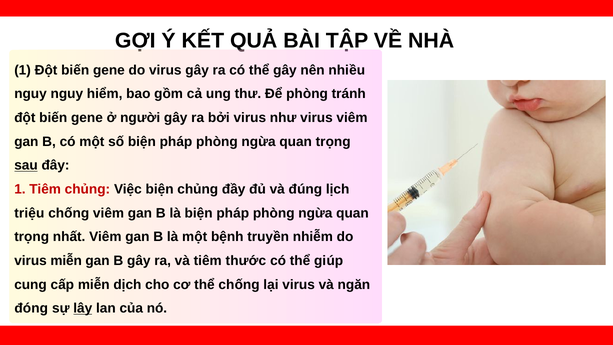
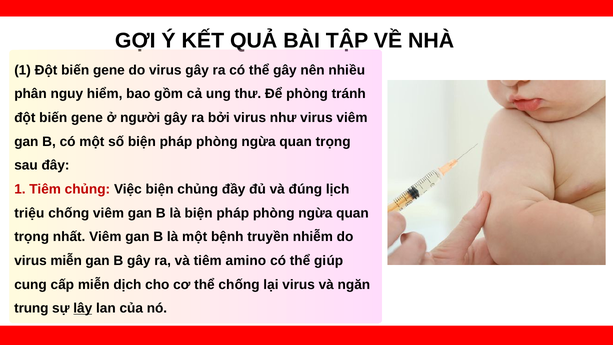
nguy: nguy -> phân (30, 94)
sau underline: present -> none (26, 165)
thước: thước -> amino (246, 261)
đóng: đóng -> trung (31, 308)
